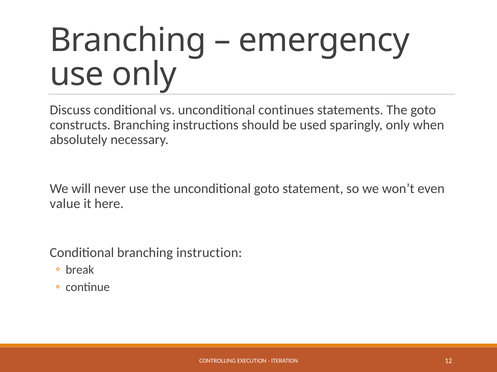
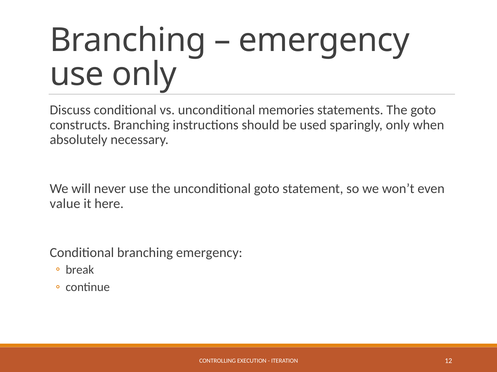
continues: continues -> memories (286, 110)
branching instruction: instruction -> emergency (209, 253)
